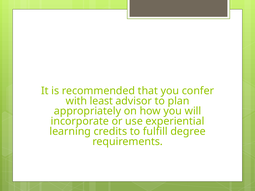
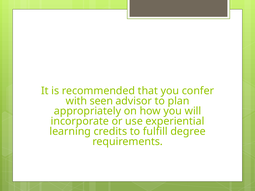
least: least -> seen (101, 101)
